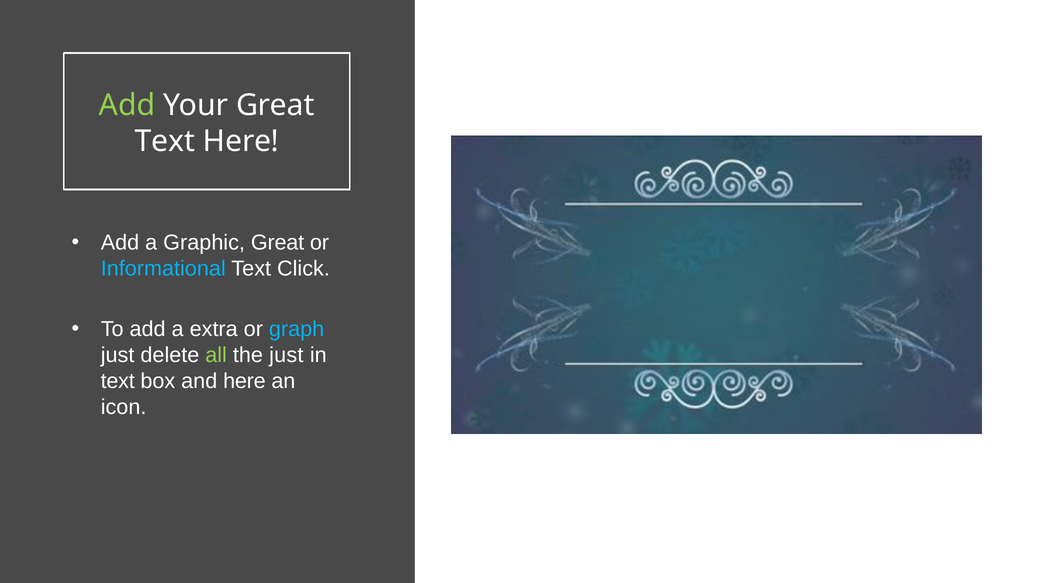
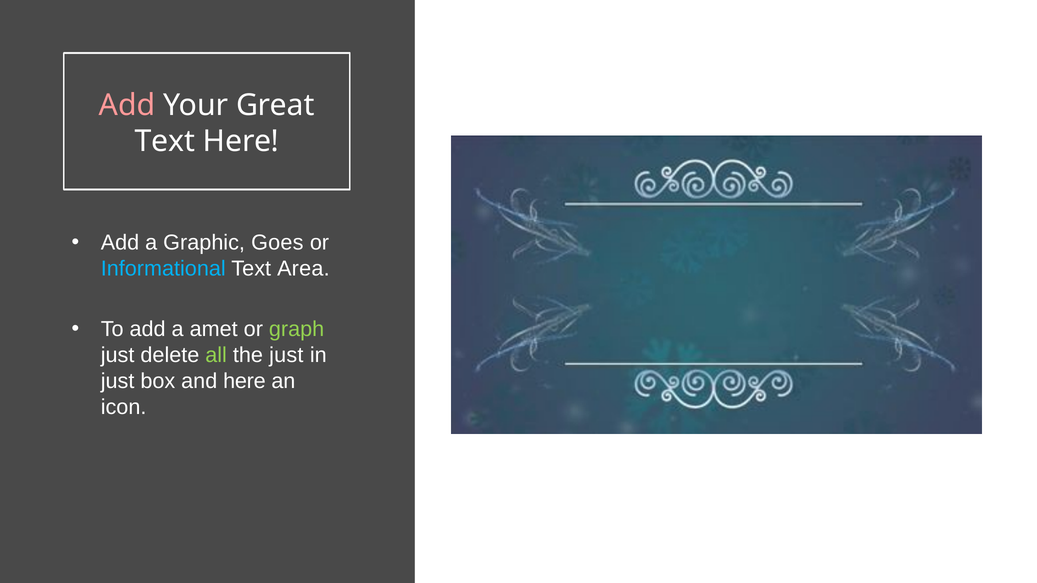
Add colour: light green -> pink (127, 105)
Graphic Great: Great -> Goes (277, 243)
Click: Click -> Area (303, 269)
extra: extra -> amet (214, 329)
graph colour: light blue -> light green (297, 329)
text: text -> just (118, 381)
